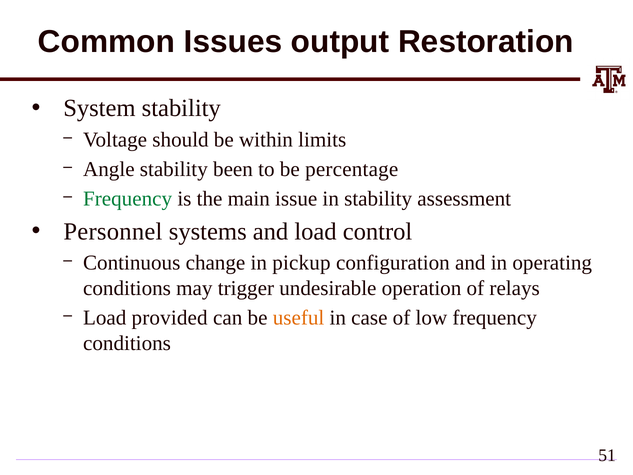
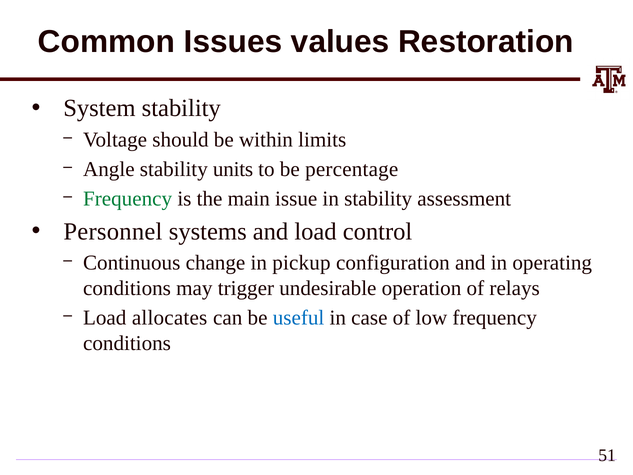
output: output -> values (340, 42)
been: been -> units (233, 169)
provided: provided -> allocates (170, 318)
useful colour: orange -> blue (299, 318)
